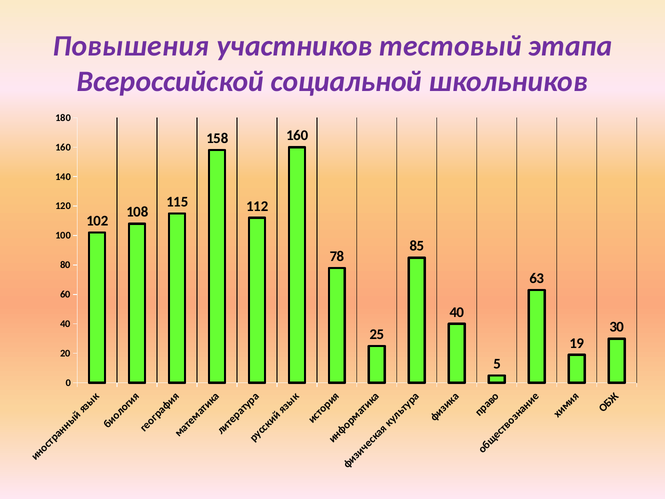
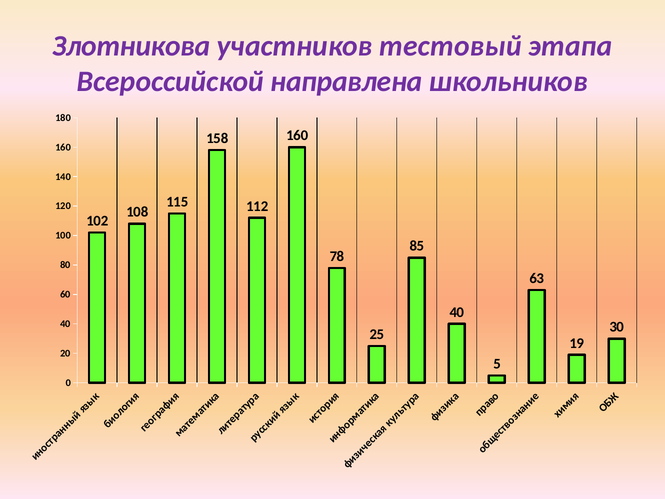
Повышения: Повышения -> Злотникова (131, 46)
социальной: социальной -> направлена (346, 81)
